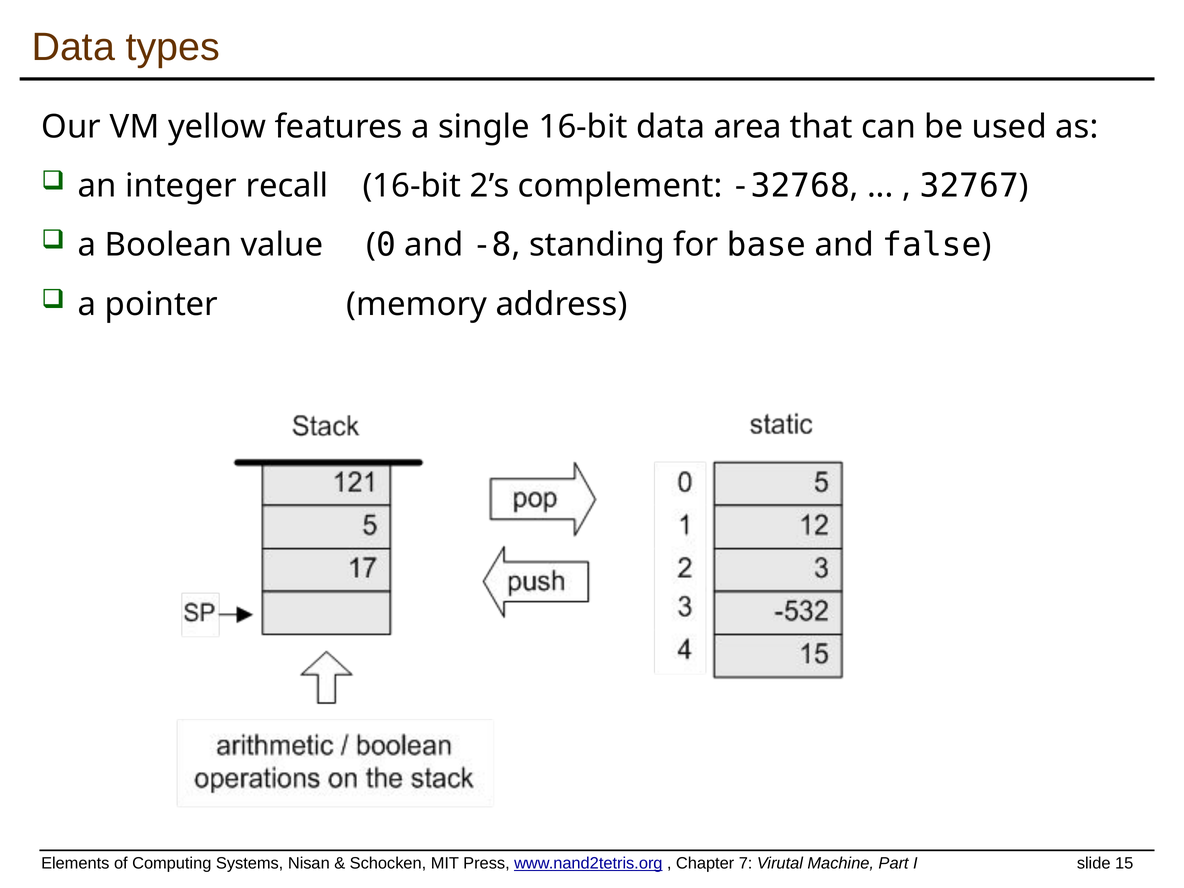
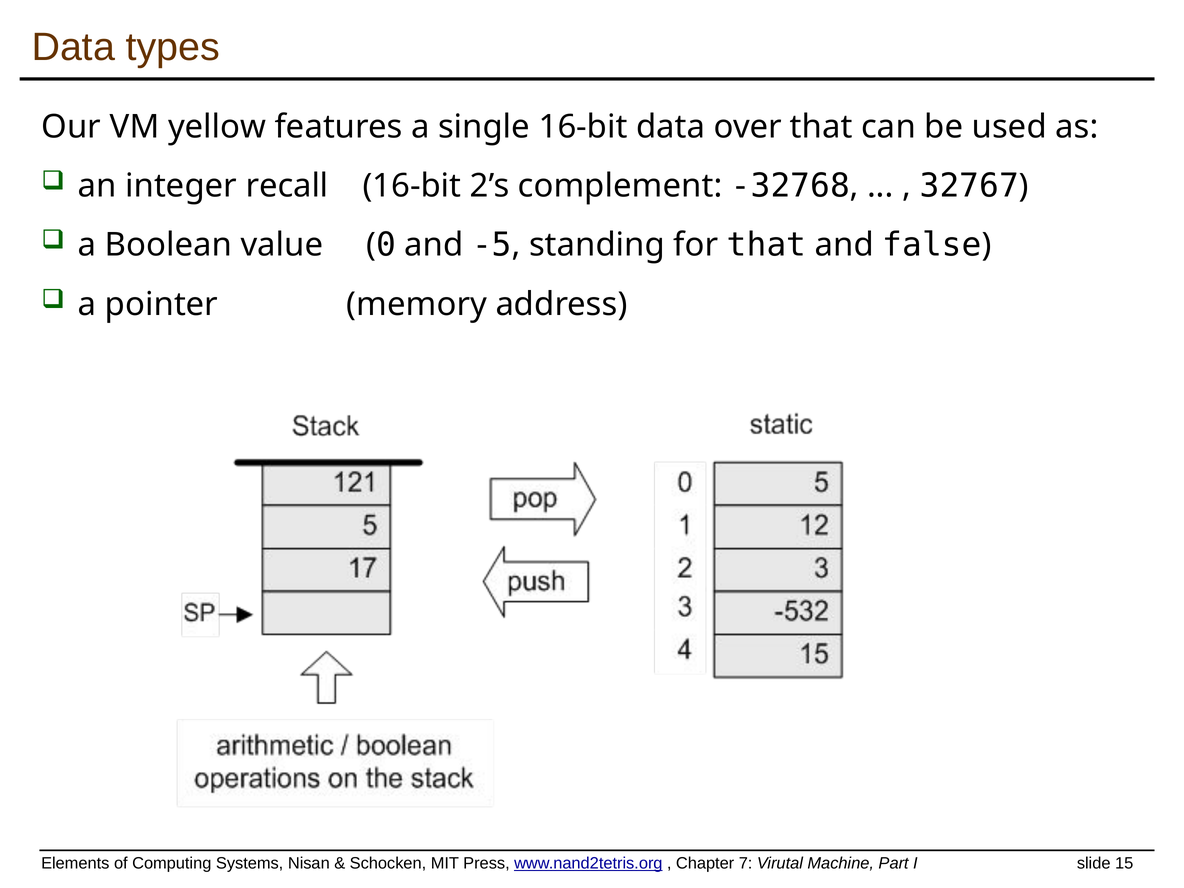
area: area -> over (748, 127)
-8: -8 -> -5 (492, 245)
for base: base -> that (767, 245)
